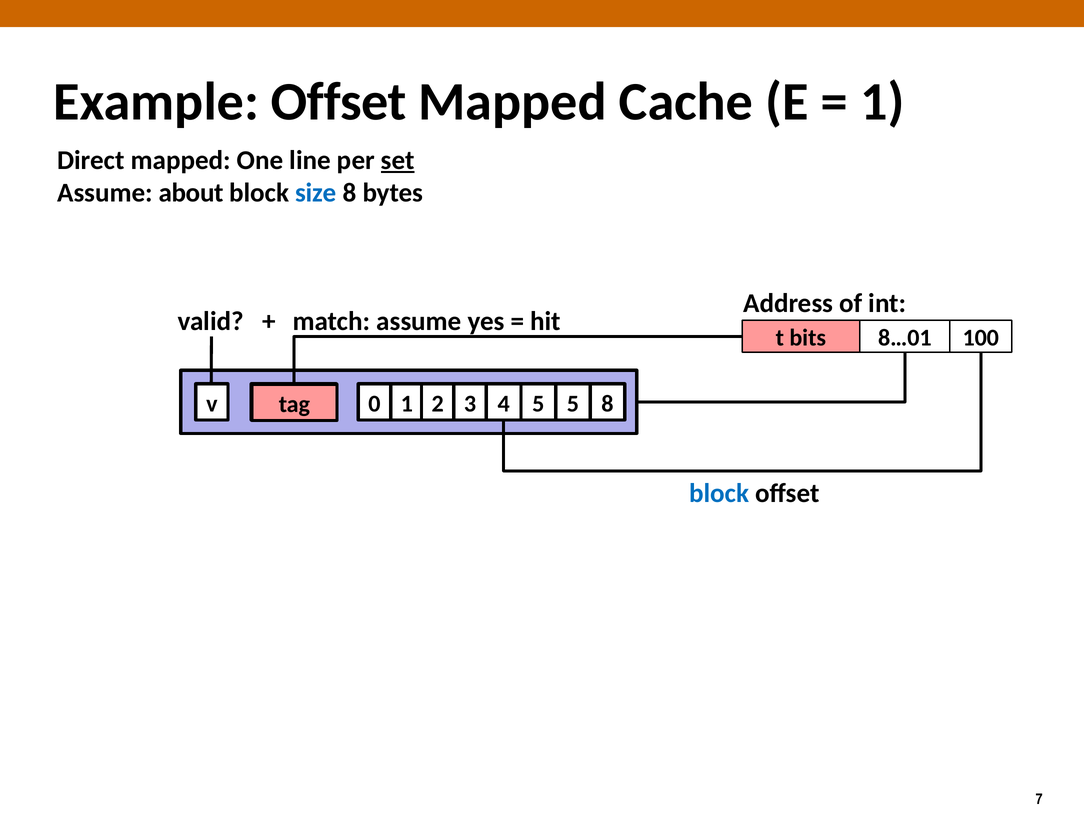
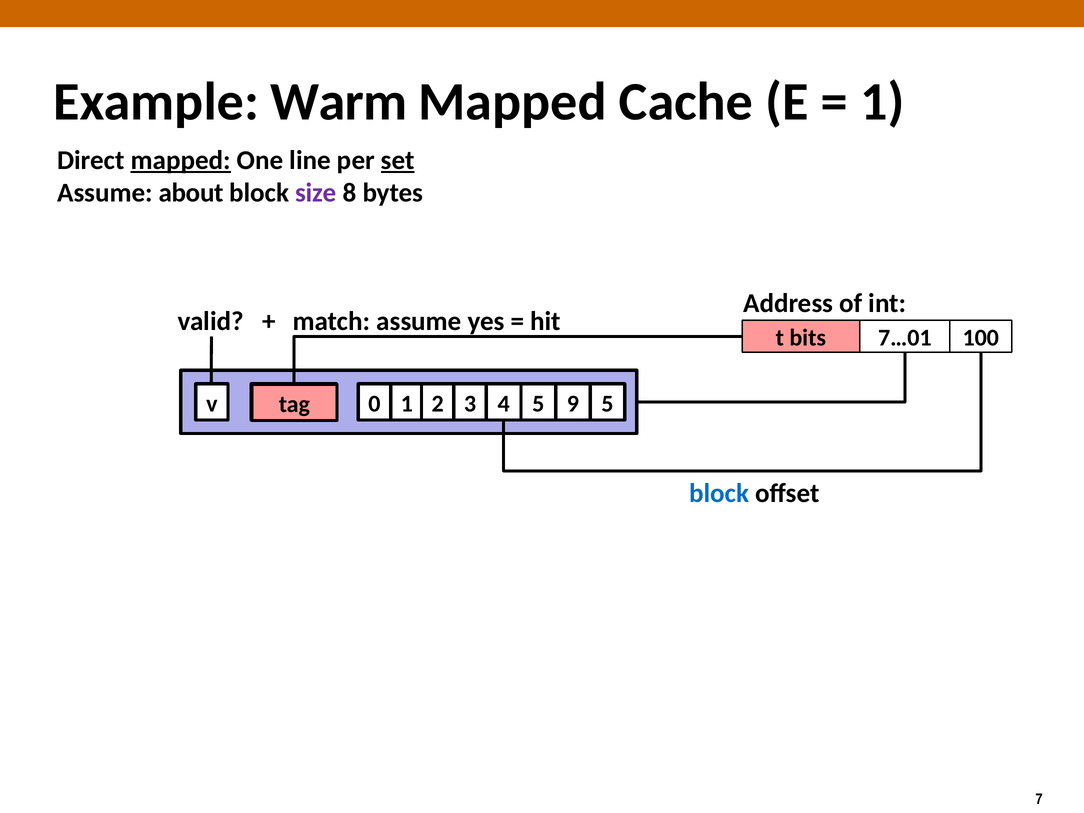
Example Offset: Offset -> Warm (339, 102)
mapped underline: none -> present (181, 160)
size colour: blue -> purple (316, 193)
8…01: 8…01 -> 7…01 (905, 338)
3 5: 5 -> 9 (573, 404)
2 8: 8 -> 5 (607, 404)
